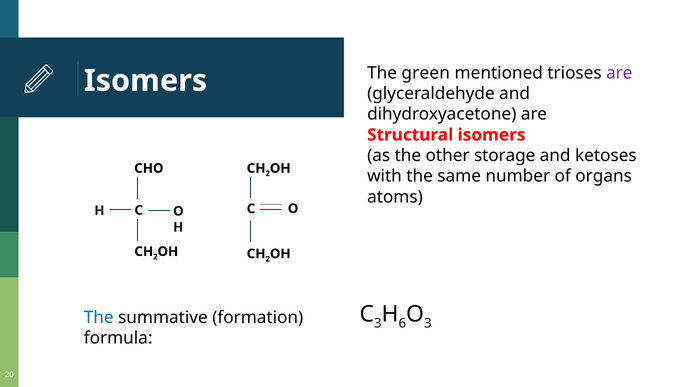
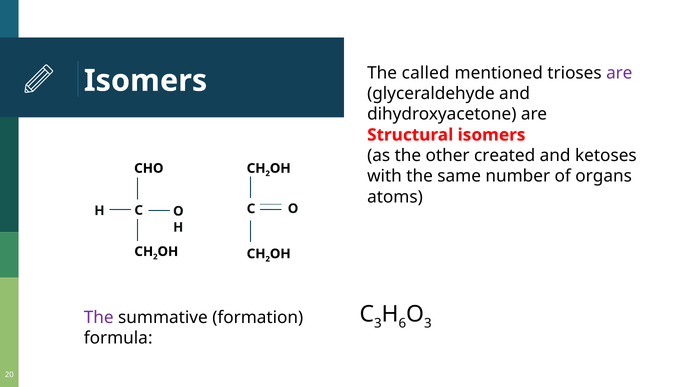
green: green -> called (426, 73)
storage: storage -> created (505, 156)
The colour: blue -> purple (99, 317)
